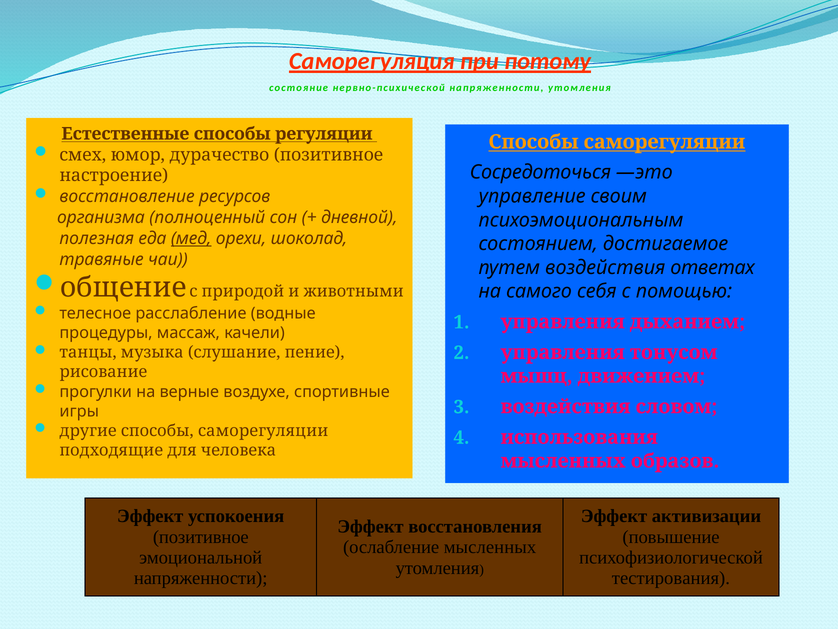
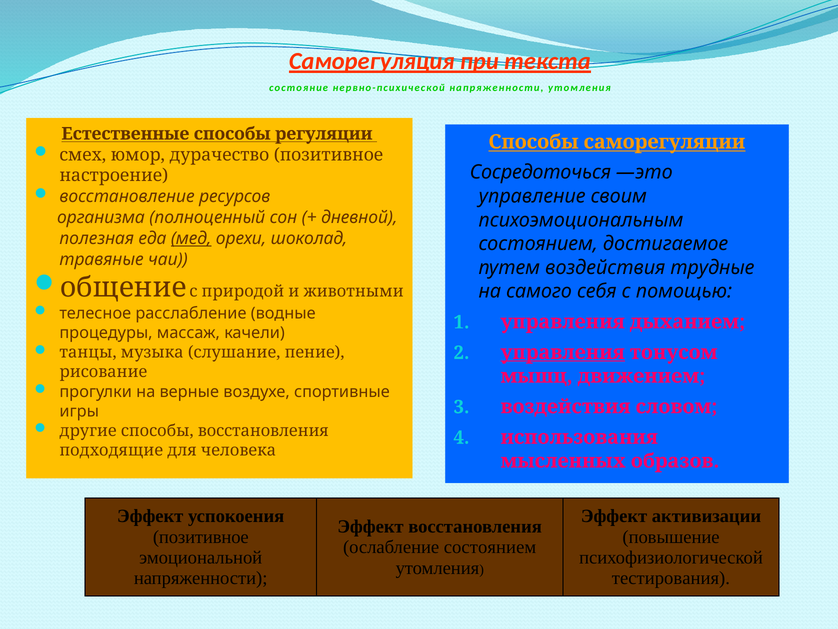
потому: потому -> текста (548, 61)
ответах: ответах -> трудные (712, 267)
управления underline: none -> present (563, 352)
другие способы саморегуляции: саморегуляции -> восстановления (263, 430)
ослабление мысленных: мысленных -> состоянием (490, 547)
